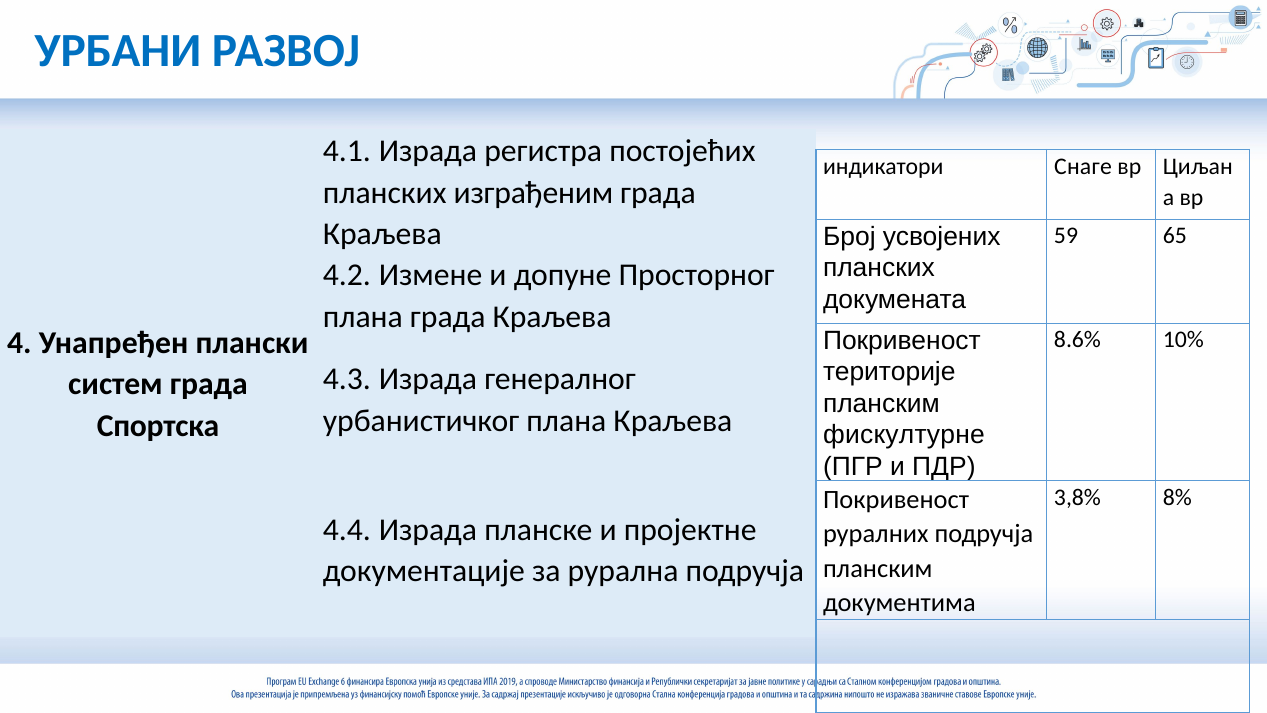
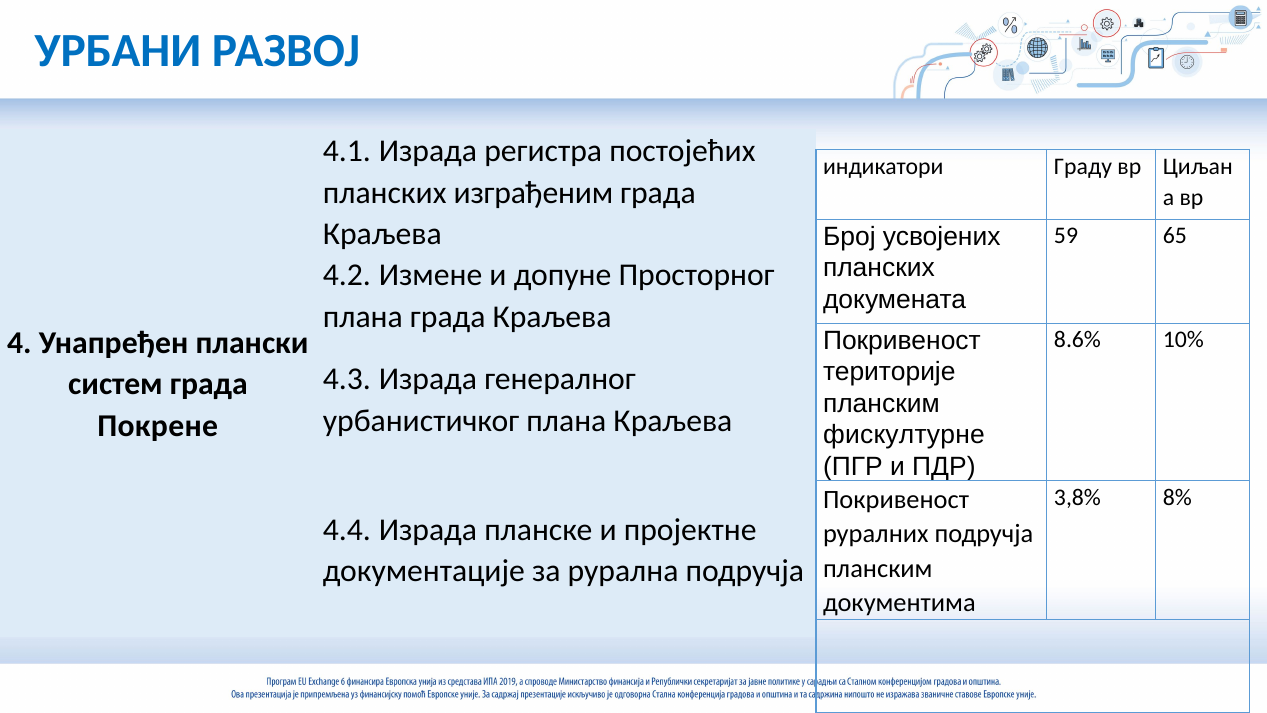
Снаге: Снаге -> Граду (1083, 166)
Спортска: Спортска -> Покрене (158, 426)
